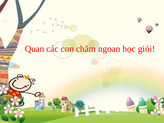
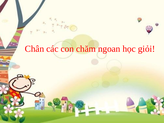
Quan: Quan -> Chân (34, 49)
